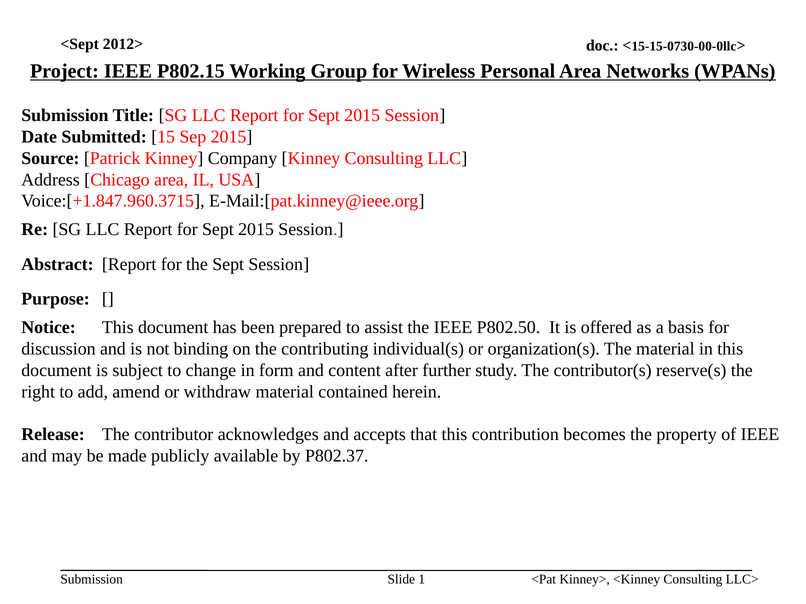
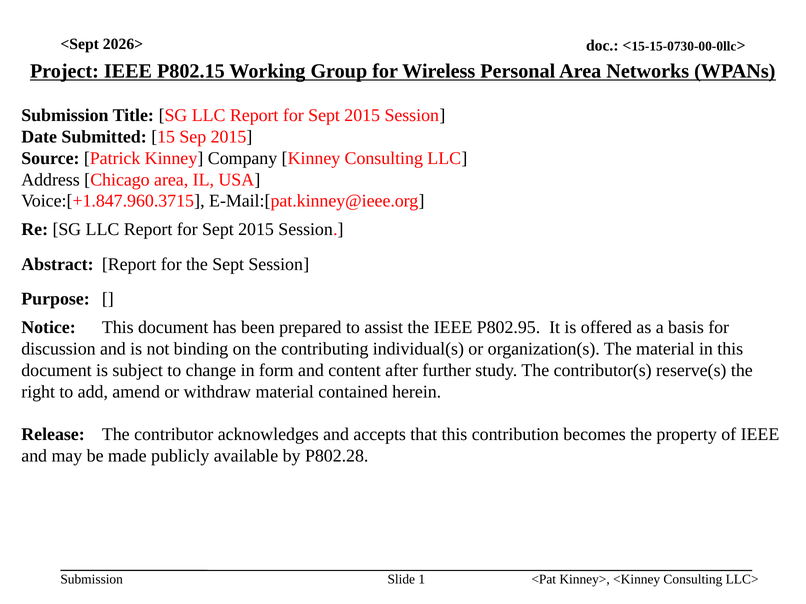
2012>: 2012> -> 2026> (123, 44)
P802.50: P802.50 -> P802.95 (508, 328)
P802.37: P802.37 -> P802.28 (337, 456)
